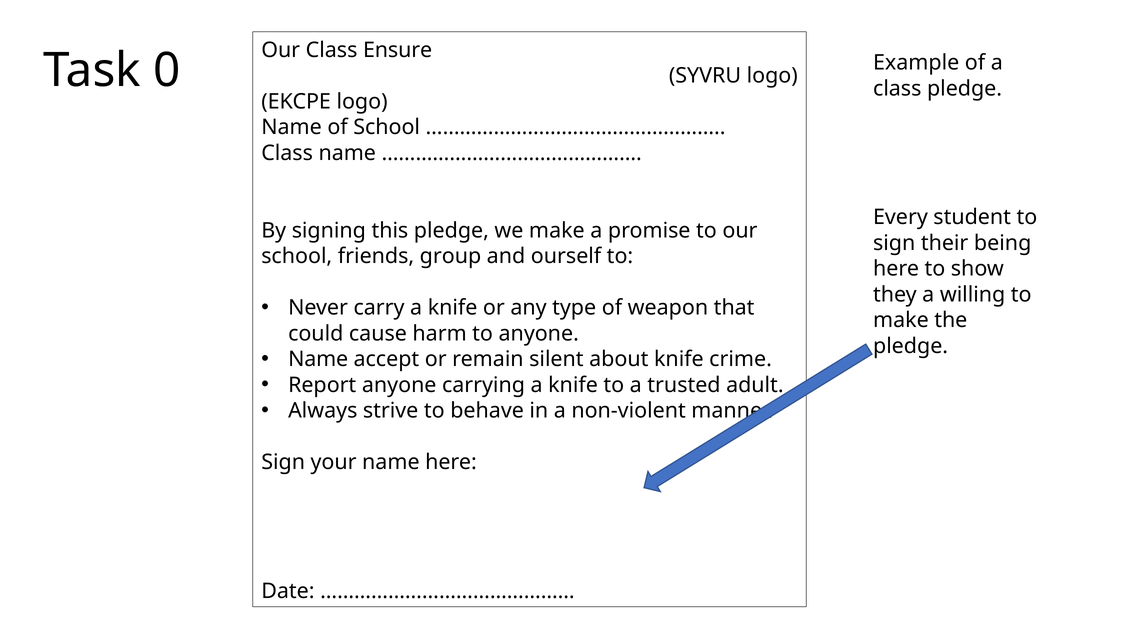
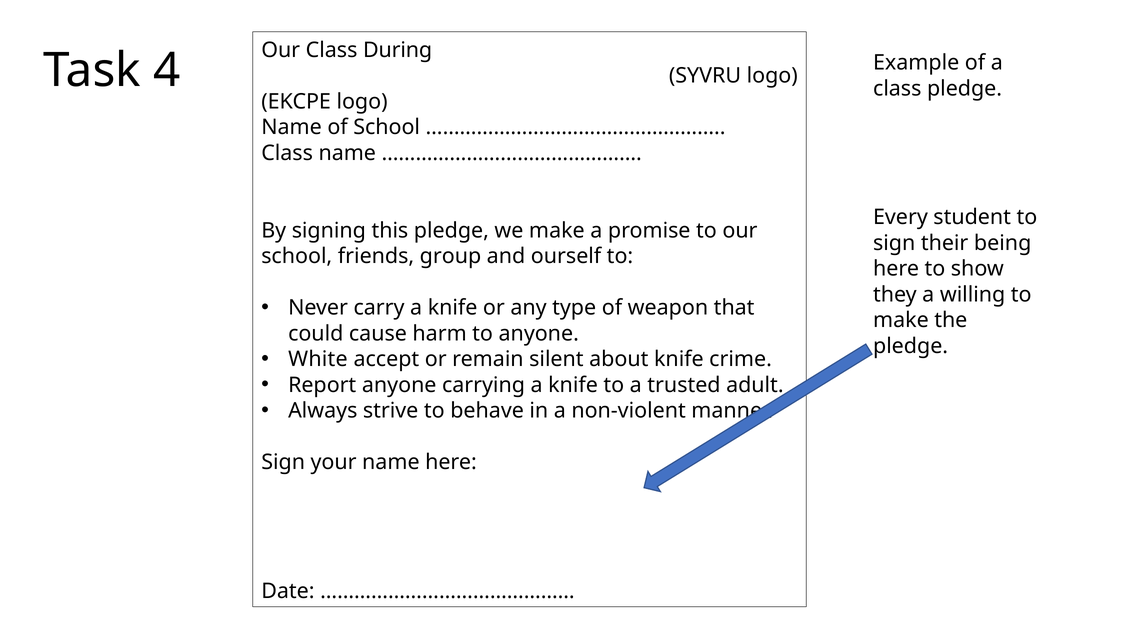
Ensure: Ensure -> During (398, 50)
0: 0 -> 4 (167, 70)
Name: Name -> White (318, 359)
